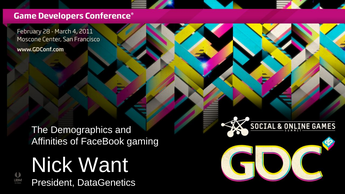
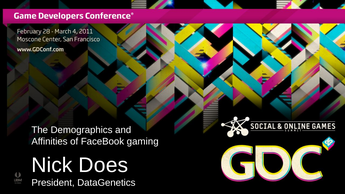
Want: Want -> Does (103, 165)
